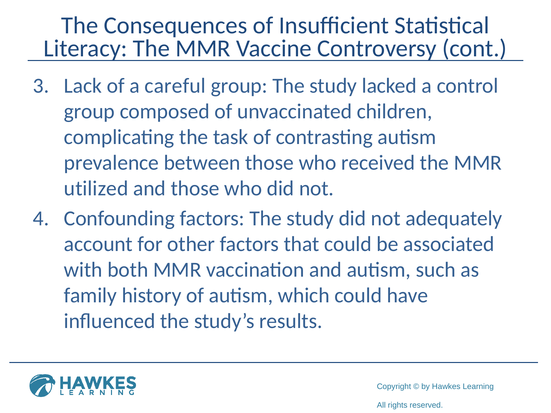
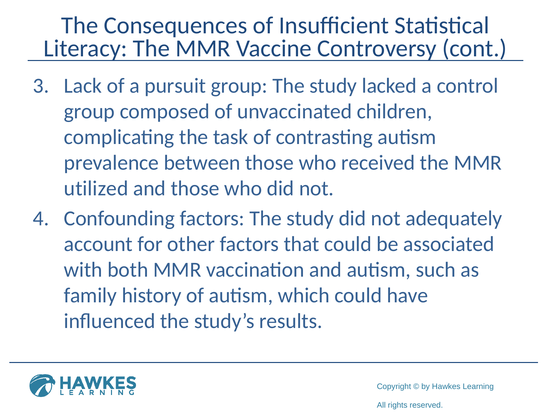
careful: careful -> pursuit (175, 86)
